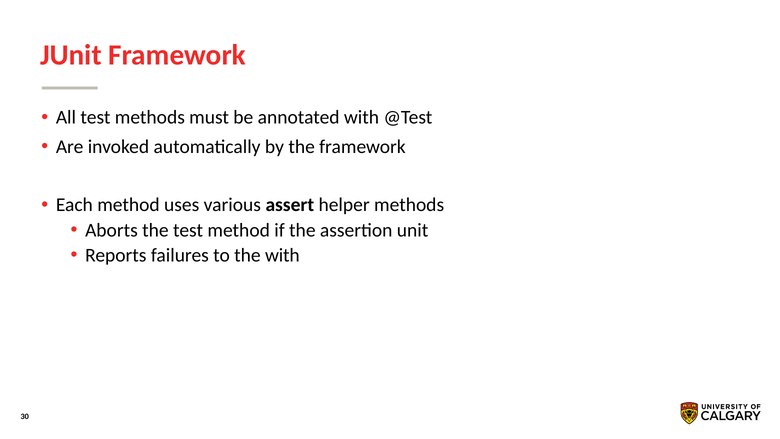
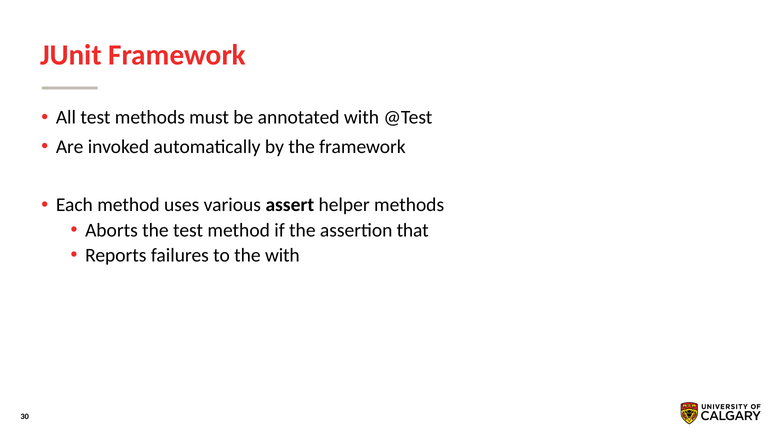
unit: unit -> that (413, 230)
